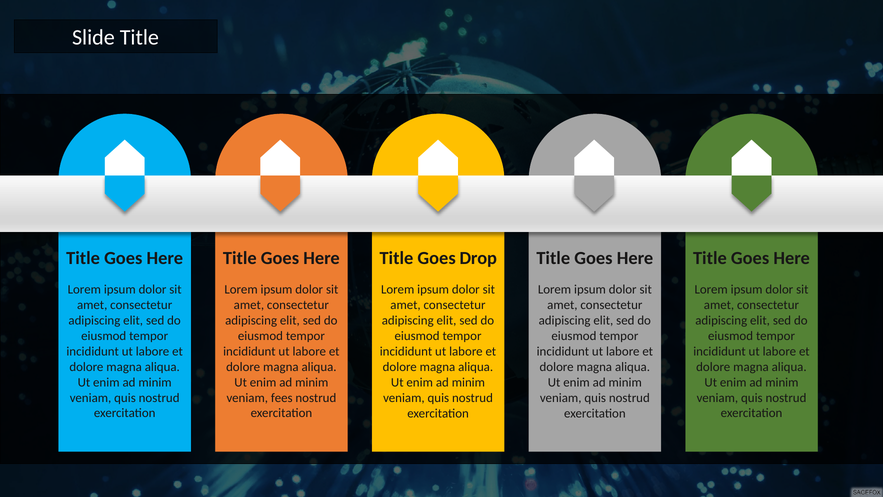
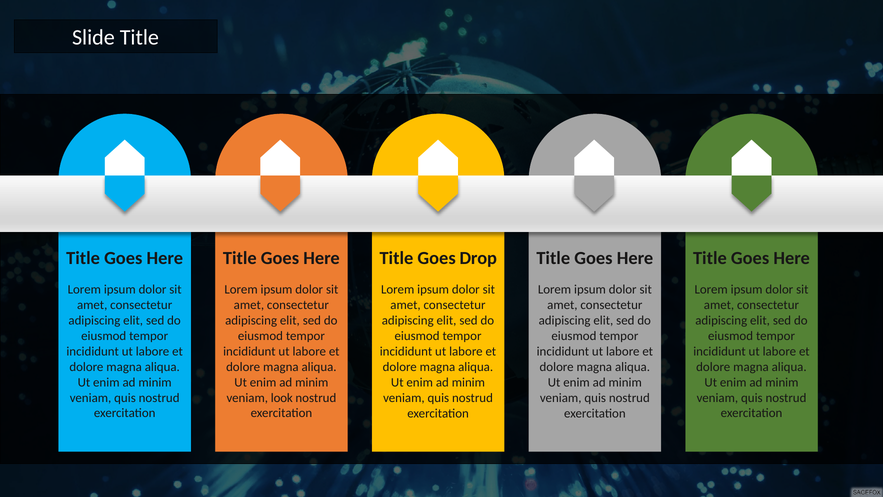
fees: fees -> look (282, 398)
